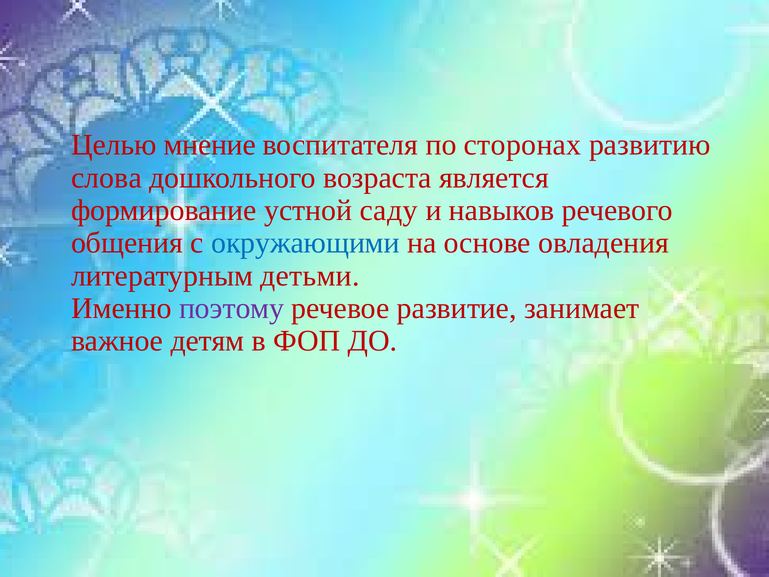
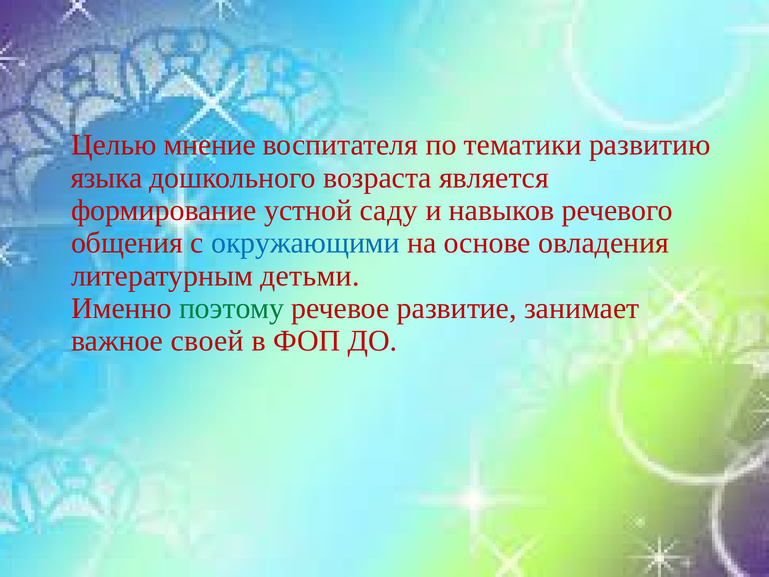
сторонах: сторонах -> тематики (523, 145)
слова: слова -> языка (107, 178)
поэтому colour: purple -> green (232, 308)
детям: детям -> своей (207, 341)
